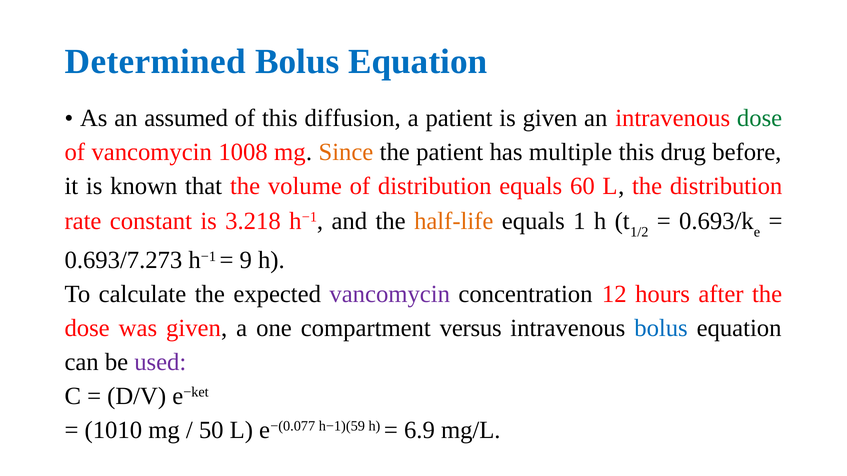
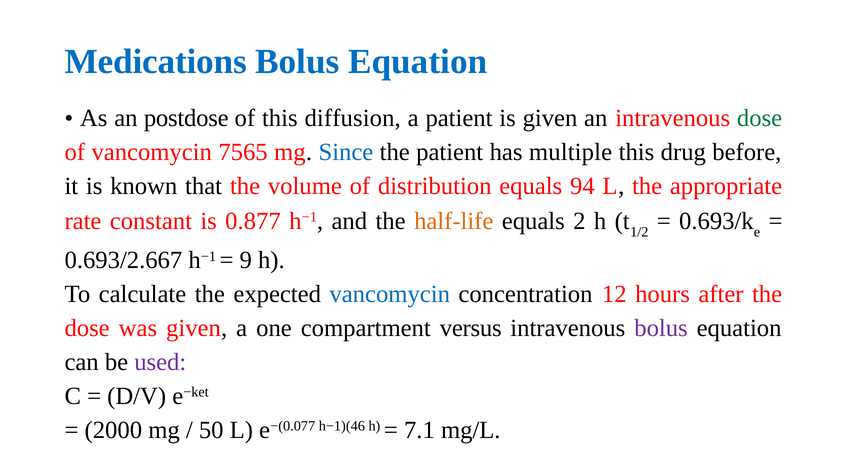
Determined: Determined -> Medications (156, 61)
assumed: assumed -> postdose (186, 118)
1008: 1008 -> 7565 (243, 152)
Since colour: orange -> blue (346, 152)
60: 60 -> 94 (582, 186)
the distribution: distribution -> appropriate (726, 186)
3.218: 3.218 -> 0.877 (253, 221)
1: 1 -> 2 (579, 221)
0.693/7.273: 0.693/7.273 -> 0.693/2.667 (123, 260)
vancomycin colour: purple -> blue (390, 294)
bolus colour: blue -> purple (661, 329)
1010: 1010 -> 2000 (113, 431)
h−1)(59: h−1)(59 -> h−1)(46 (342, 427)
6.9: 6.9 -> 7.1 (419, 431)
